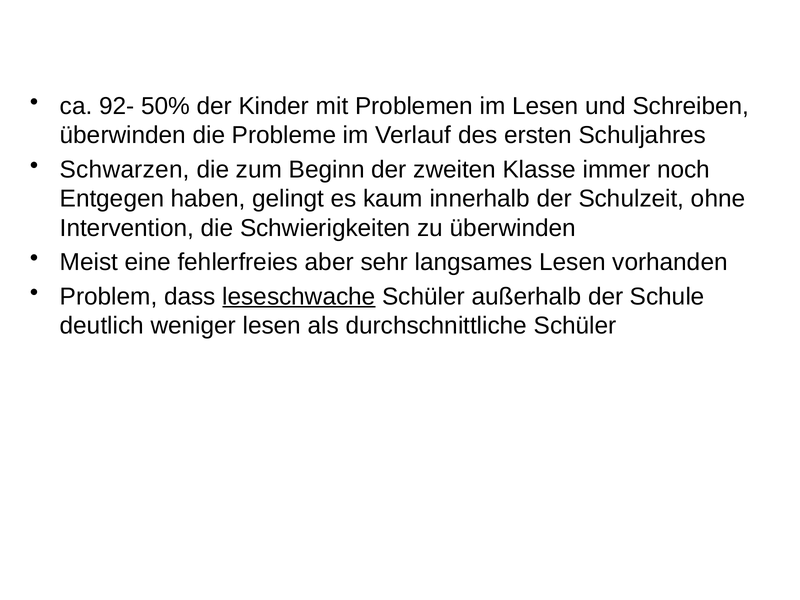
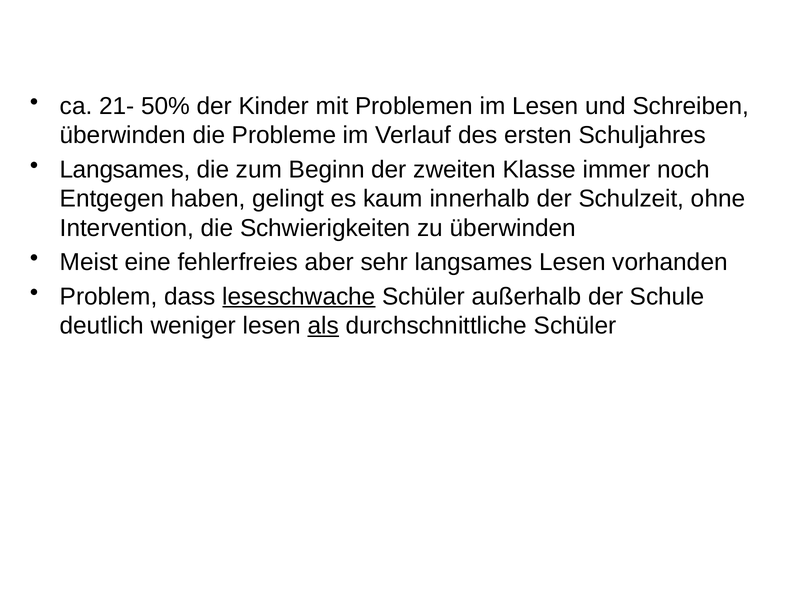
92-: 92- -> 21- (117, 106)
Schwarzen: Schwarzen -> Langsames (125, 170)
als underline: none -> present (323, 326)
